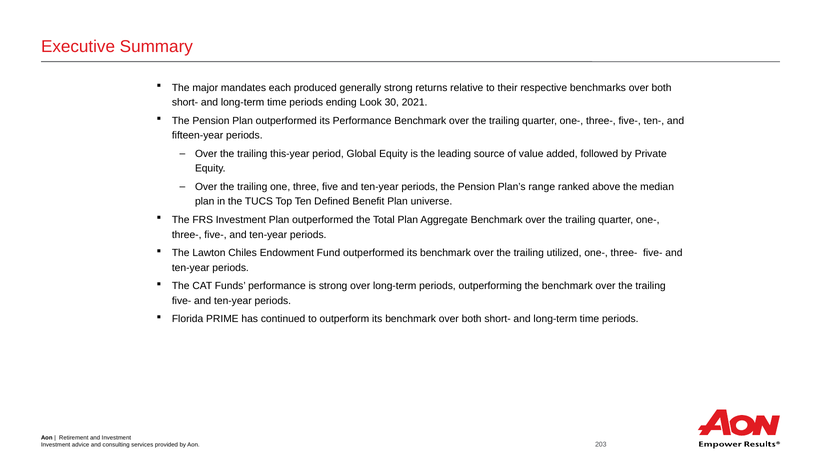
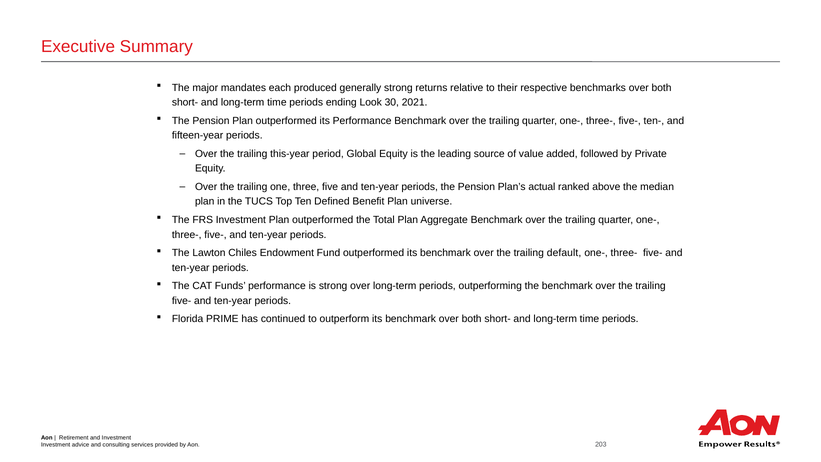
range: range -> actual (542, 187)
utilized: utilized -> default (564, 253)
